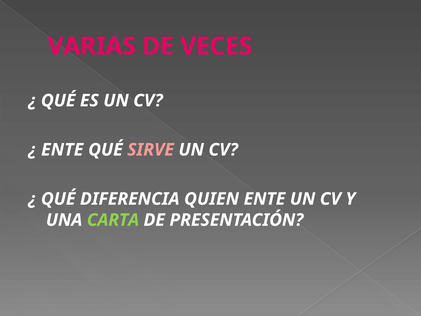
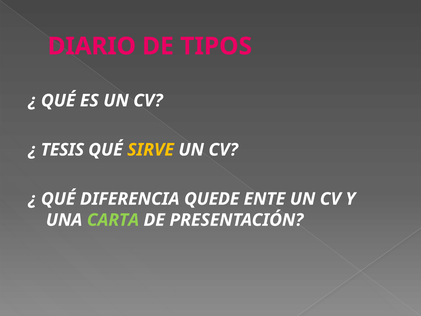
VARIAS: VARIAS -> DIARIO (92, 46)
VECES: VECES -> TIPOS (216, 46)
ENTE: ENTE -> TESIS (62, 150)
SIRVE colour: pink -> yellow (151, 150)
QUIEN: QUIEN -> QUEDE (212, 199)
